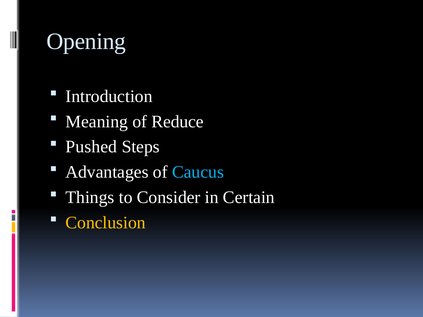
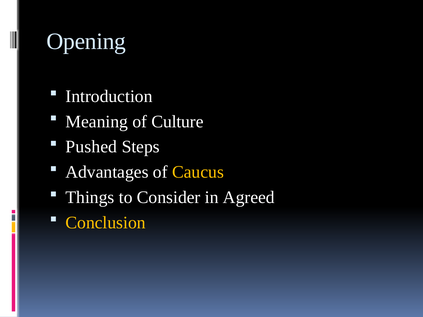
Reduce: Reduce -> Culture (178, 122)
Caucus colour: light blue -> yellow (198, 172)
Certain: Certain -> Agreed (249, 197)
